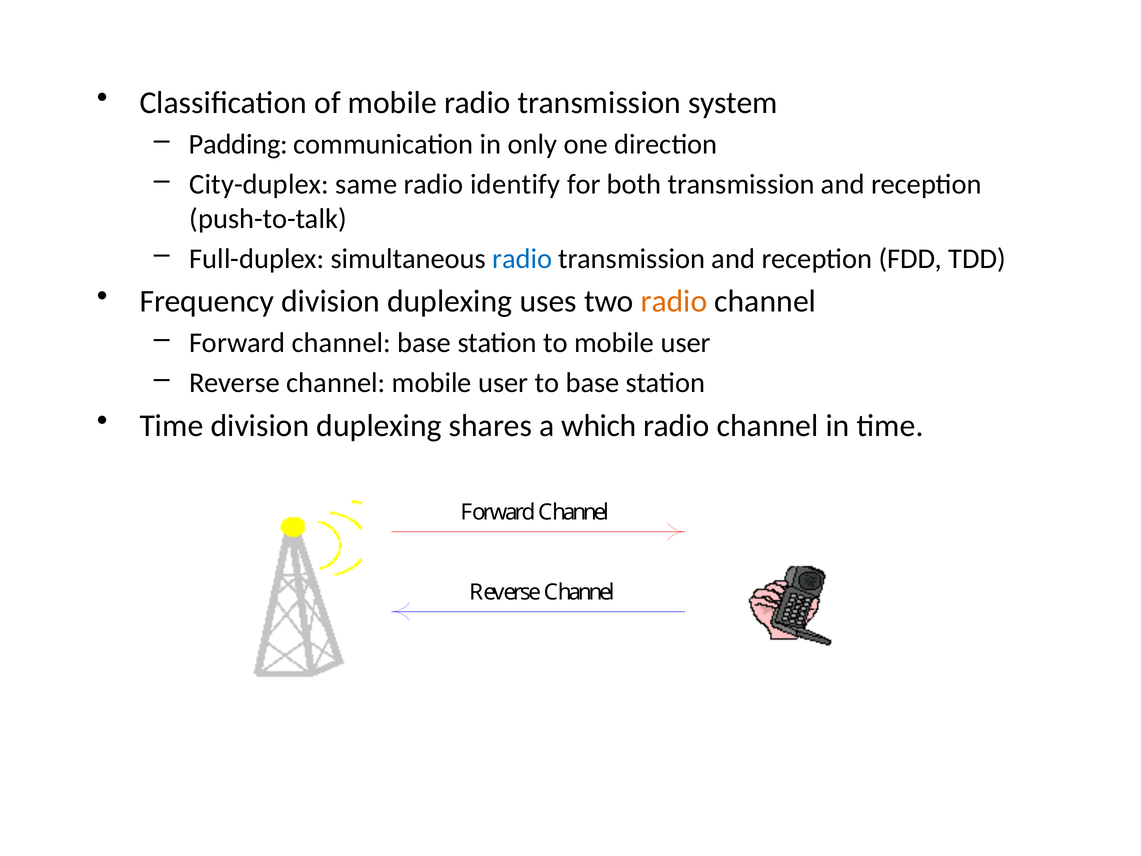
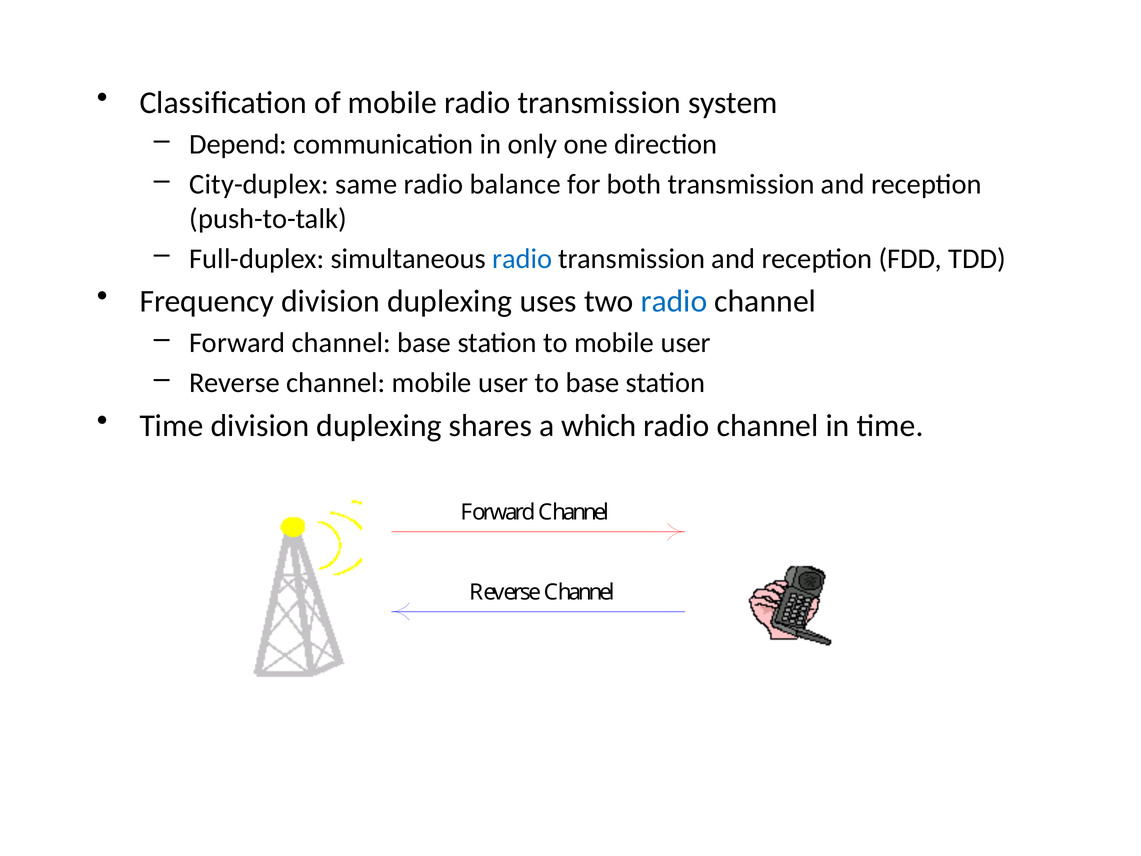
Padding: Padding -> Depend (238, 144)
identify: identify -> balance (515, 184)
radio colour: orange -> blue (674, 301)
